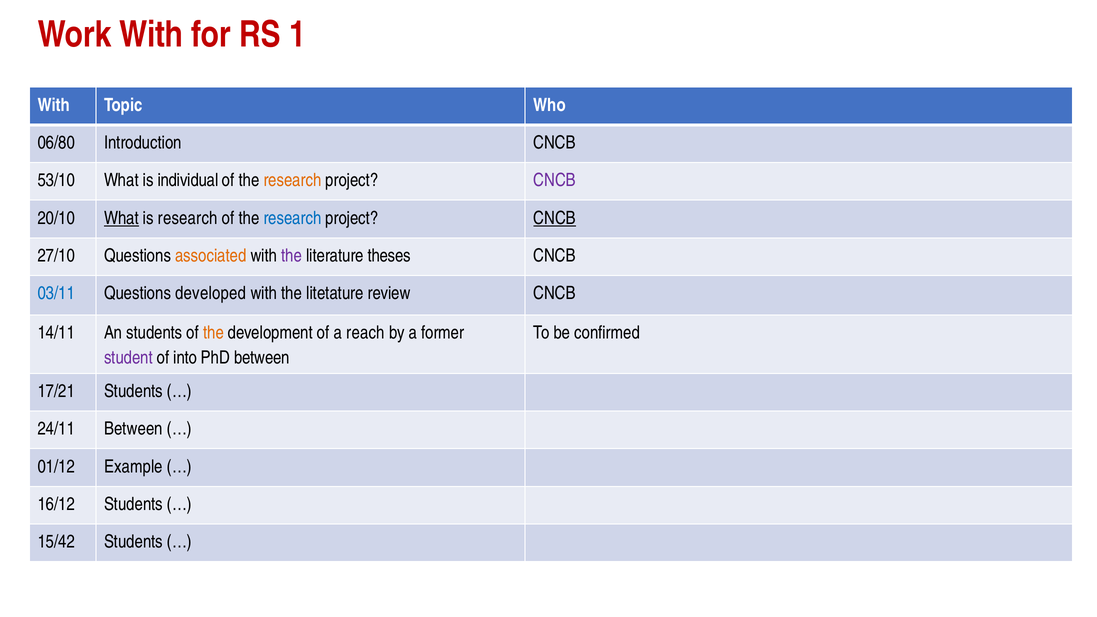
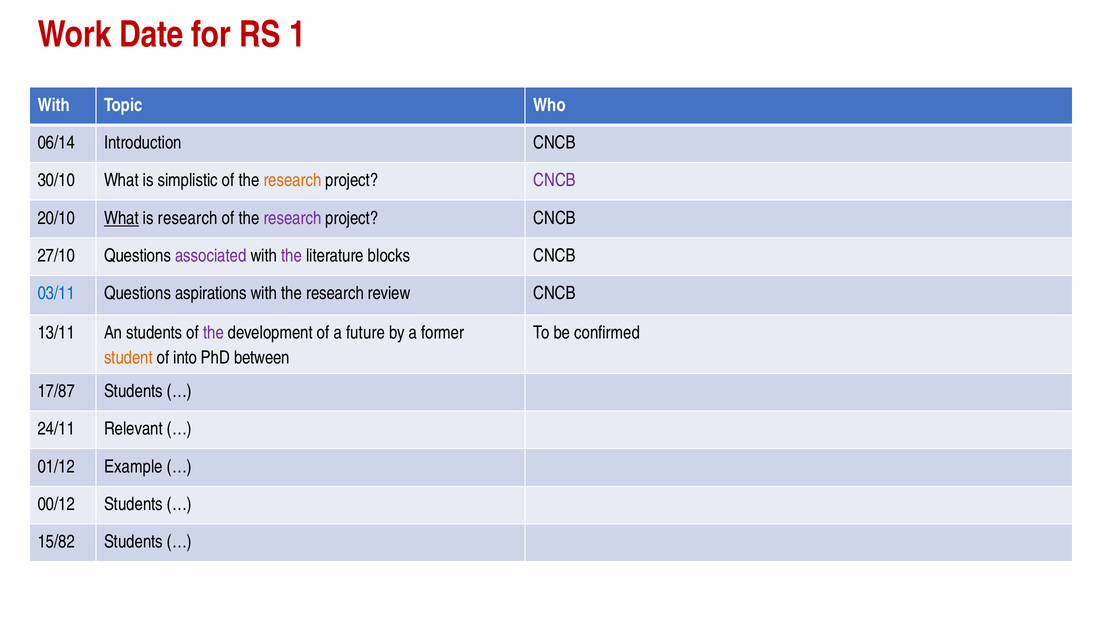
Work With: With -> Date (151, 35)
06/80: 06/80 -> 06/14 (56, 143)
53/10: 53/10 -> 30/10 (56, 180)
individual: individual -> simplistic (188, 180)
research colour: blue -> purple (292, 218)
CNCB underline: present -> none (555, 218)
associated colour: orange -> purple (211, 256)
theses: theses -> blocks (389, 256)
developed: developed -> aspirations (211, 293)
with the litetature: litetature -> research (335, 293)
14/11: 14/11 -> 13/11 (56, 333)
the colour: orange -> purple (213, 333)
reach: reach -> future (366, 333)
student colour: purple -> orange (128, 358)
17/21: 17/21 -> 17/87 (56, 391)
24/11 Between: Between -> Relevant (133, 429)
16/12: 16/12 -> 00/12 (56, 504)
15/42: 15/42 -> 15/82 (56, 542)
